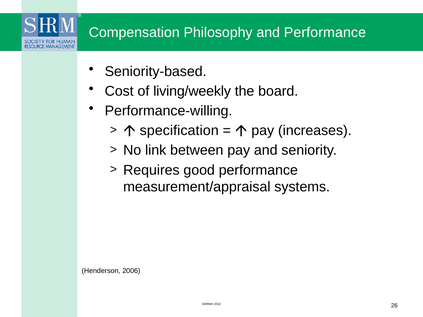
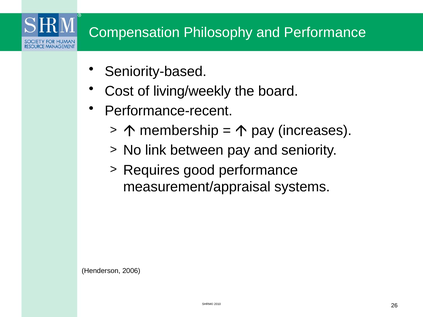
Performance-willing: Performance-willing -> Performance-recent (169, 111)
specification: specification -> membership (179, 131)
